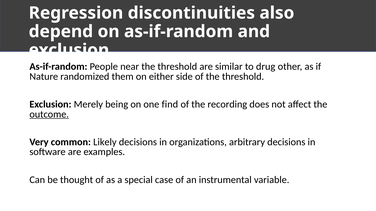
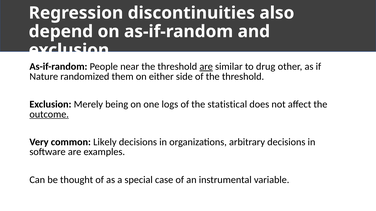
are underline: none -> present (206, 67)
find: find -> logs (170, 105)
recording: recording -> statistical (227, 105)
